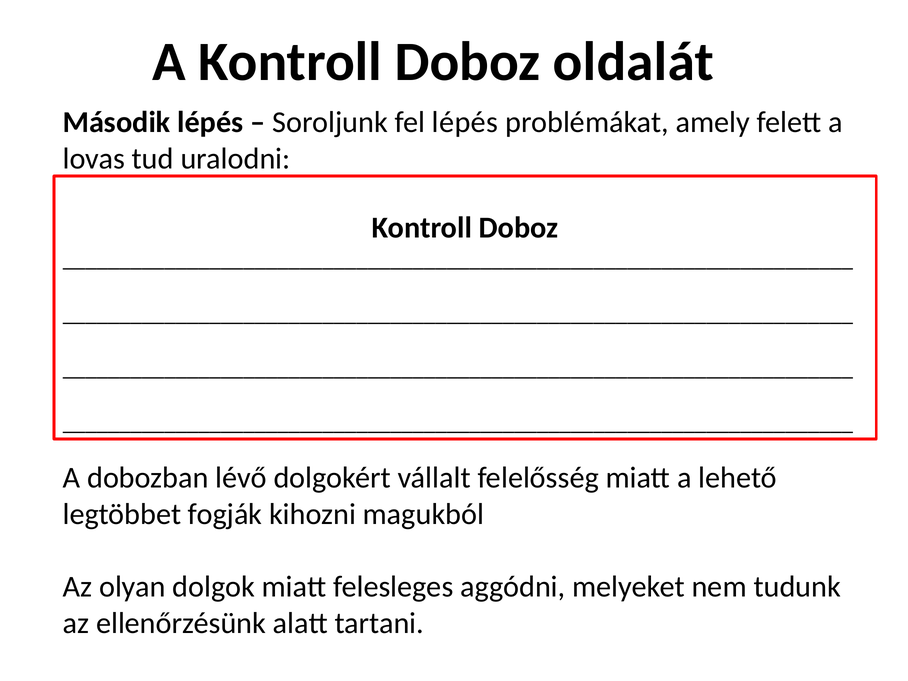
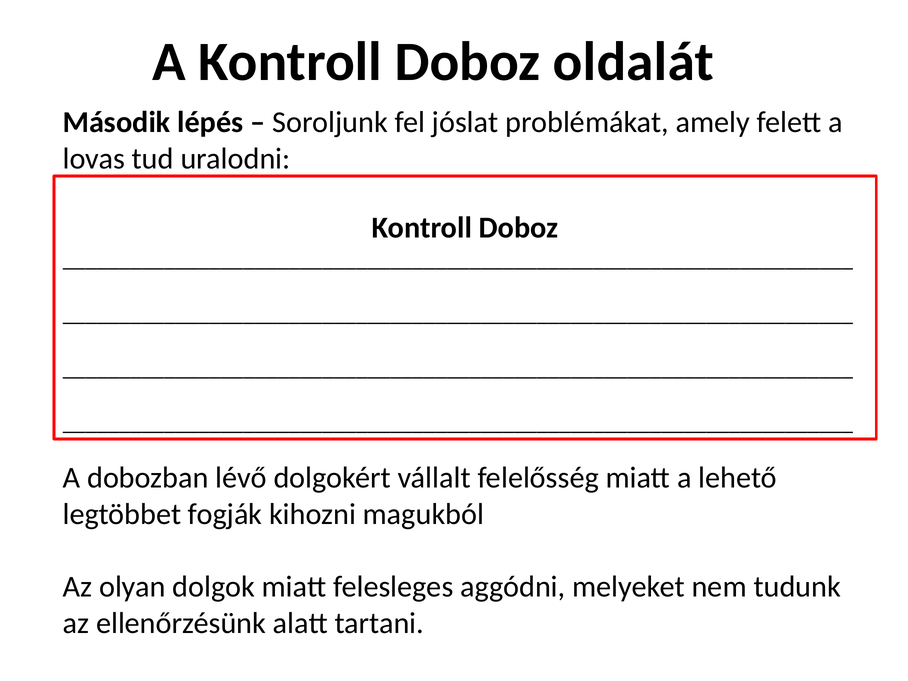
fel lépés: lépés -> jóslat (465, 122)
